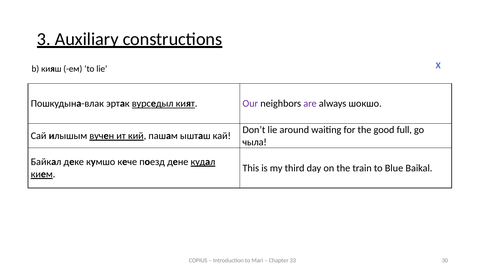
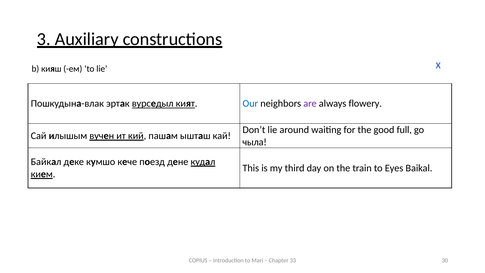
Our colour: purple -> blue (250, 104)
шокшо: шокшо -> flowery (365, 104)
Blue: Blue -> Eyes (394, 168)
